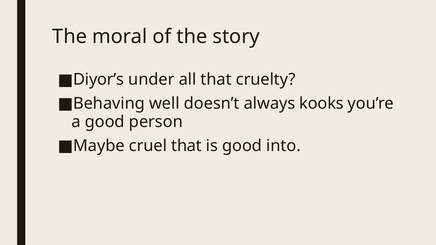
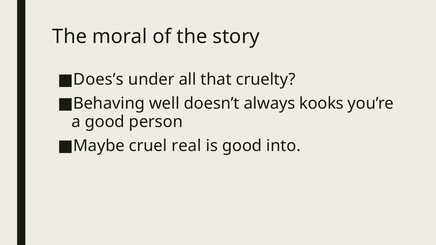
Diyor’s: Diyor’s -> Does’s (98, 80)
cruel that: that -> real (186, 146)
